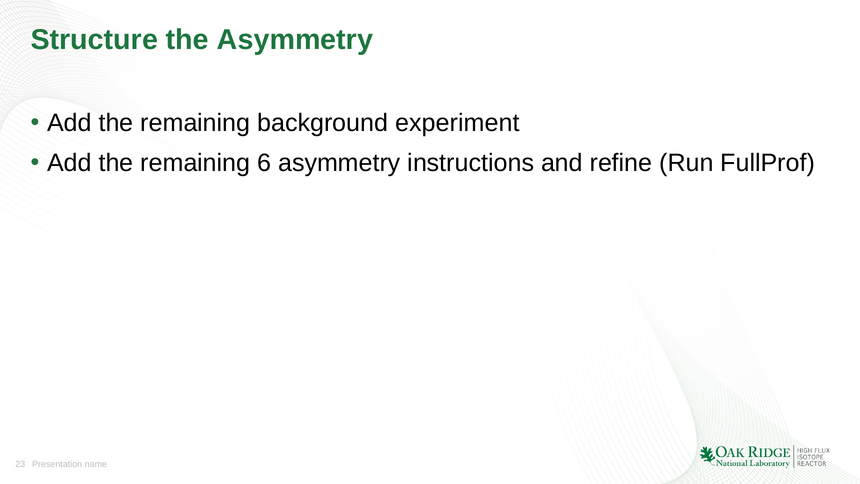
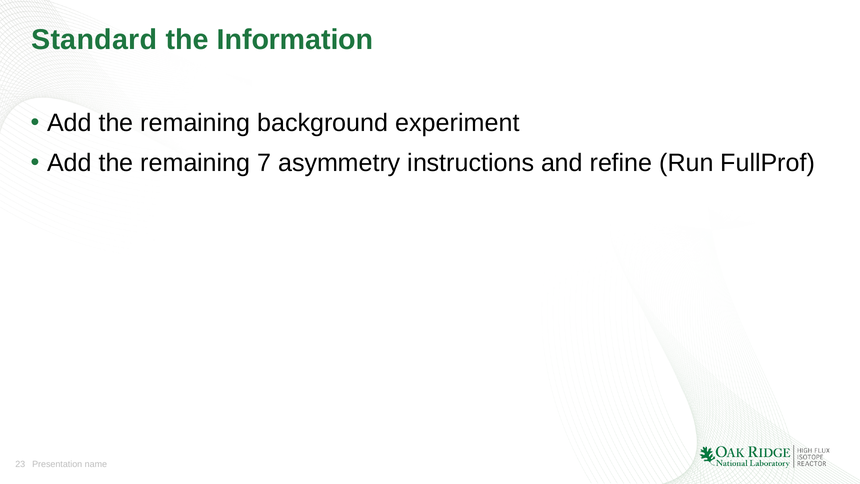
Structure: Structure -> Standard (94, 40)
the Asymmetry: Asymmetry -> Information (295, 40)
6: 6 -> 7 (264, 163)
